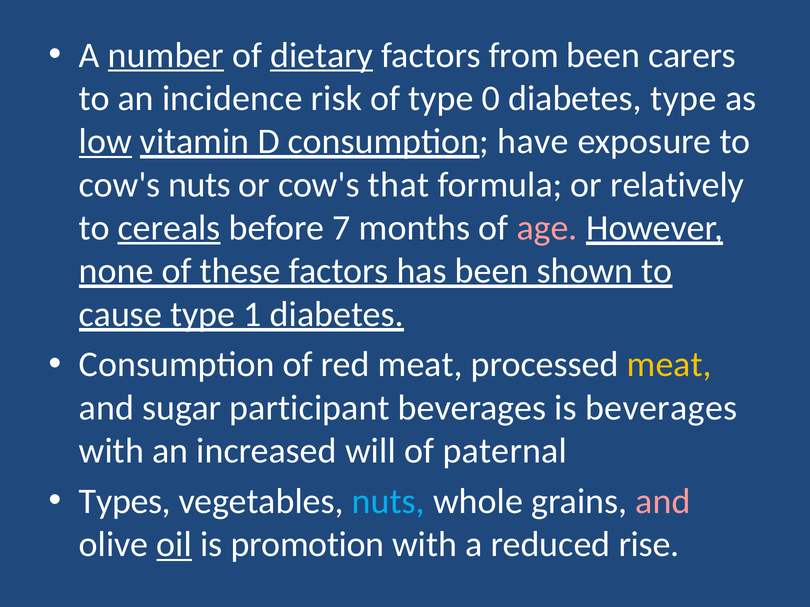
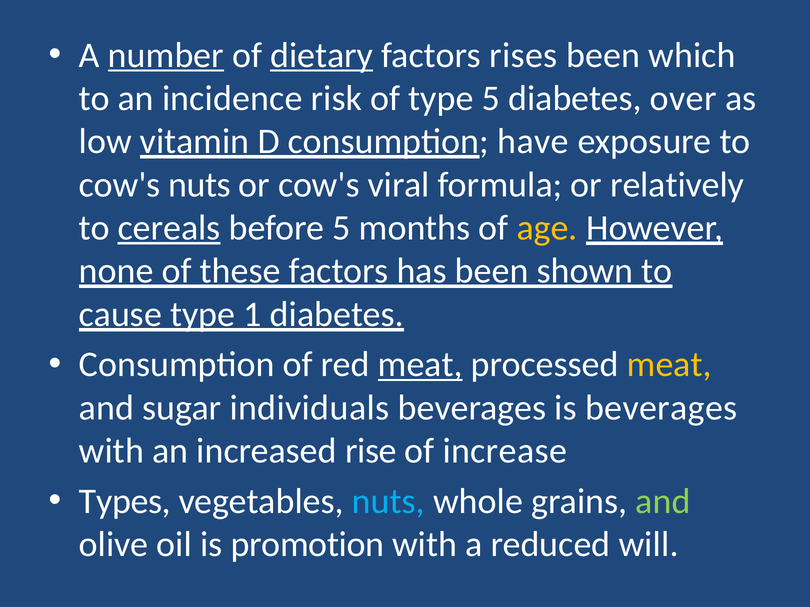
from: from -> rises (523, 55)
carers: carers -> which (692, 55)
type 0: 0 -> 5 (491, 98)
diabetes type: type -> over (683, 98)
low underline: present -> none (105, 142)
that: that -> viral (399, 185)
before 7: 7 -> 5 (342, 228)
age colour: pink -> yellow (547, 228)
meat underline: none -> present (420, 365)
participant: participant -> individuals (309, 408)
will: will -> rise (371, 451)
paternal: paternal -> increase (505, 451)
and colour: pink -> light green (663, 502)
oil underline: present -> none (174, 545)
rise: rise -> will (649, 545)
